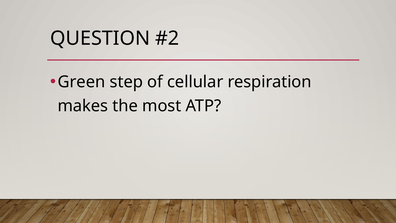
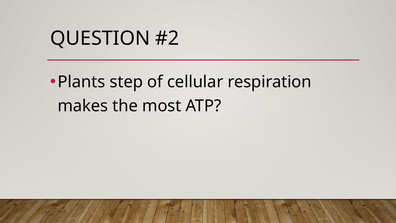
Green: Green -> Plants (81, 82)
